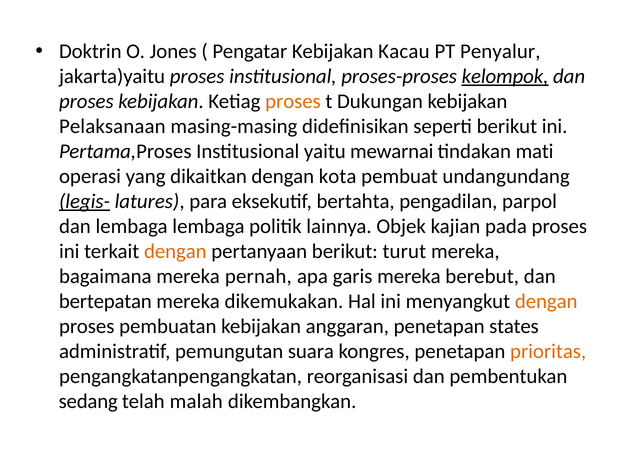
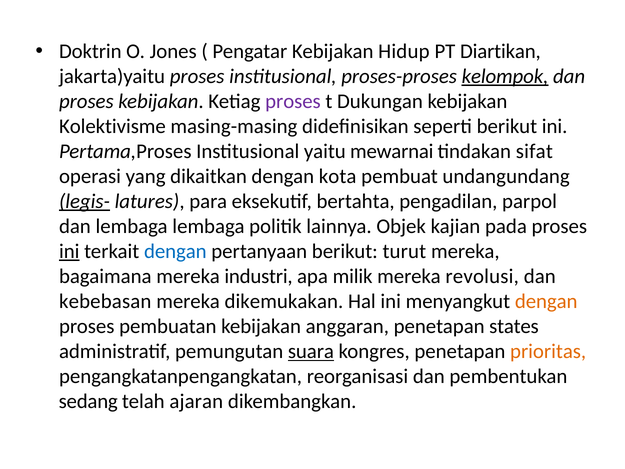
Kacau: Kacau -> Hidup (404, 51)
Penyalur: Penyalur -> Diartikan (500, 51)
proses colour: orange -> purple (293, 101)
Pelaksanaan: Pelaksanaan -> Kolektivisme (112, 126)
mati: mati -> sifat (534, 151)
ini underline: none -> present (69, 251)
dengan colour: orange -> blue (175, 251)
pernah: pernah -> industri (259, 276)
garis: garis -> milik (353, 276)
berebut: berebut -> revolusi (482, 276)
bertepatan: bertepatan -> kebebasan (105, 301)
suara underline: none -> present (311, 351)
malah: malah -> ajaran (196, 401)
